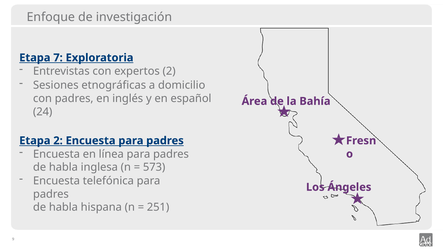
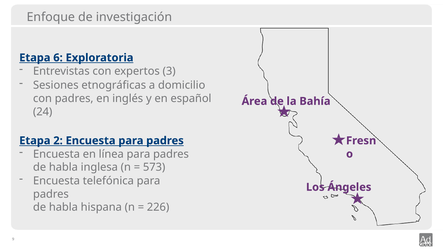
7: 7 -> 6 (58, 58)
expertos 2: 2 -> 3 (169, 71)
251: 251 -> 226 (158, 207)
